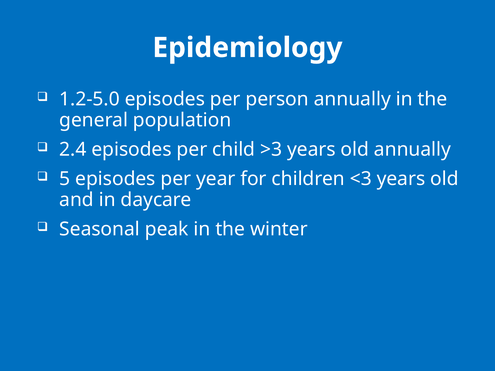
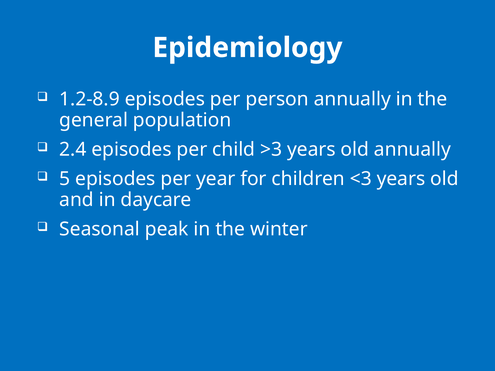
1.2-5.0: 1.2-5.0 -> 1.2-8.9 (90, 99)
